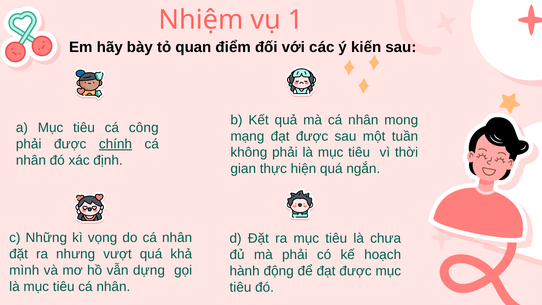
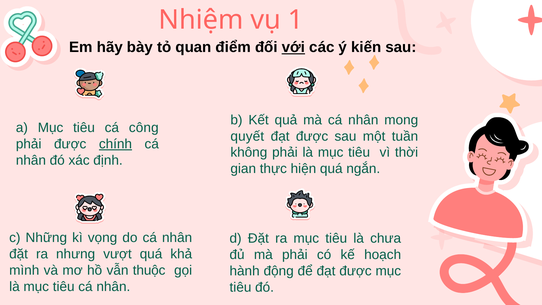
với underline: none -> present (293, 47)
mạng: mạng -> quyết (247, 136)
dựng: dựng -> thuộc (149, 270)
